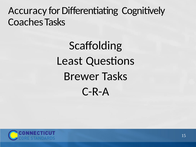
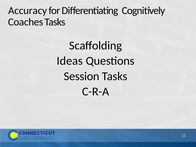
Least: Least -> Ideas (70, 61)
Brewer: Brewer -> Session (82, 76)
